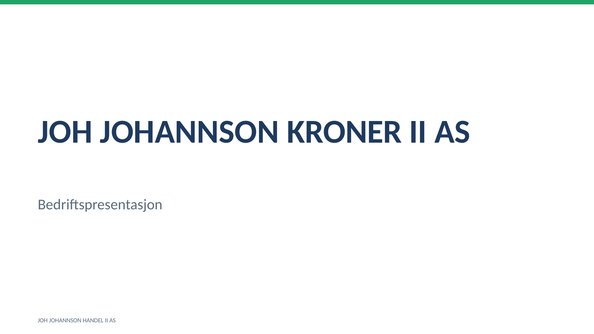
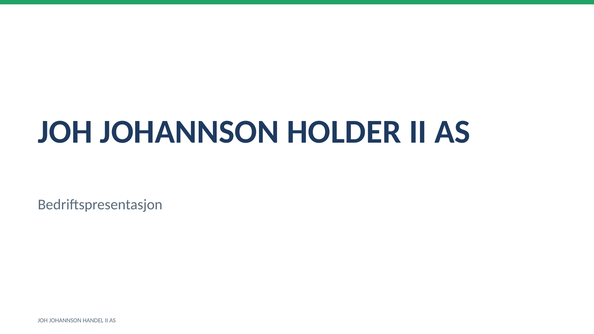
KRONER: KRONER -> HOLDER (344, 132)
